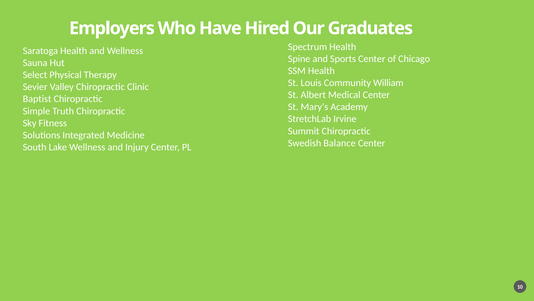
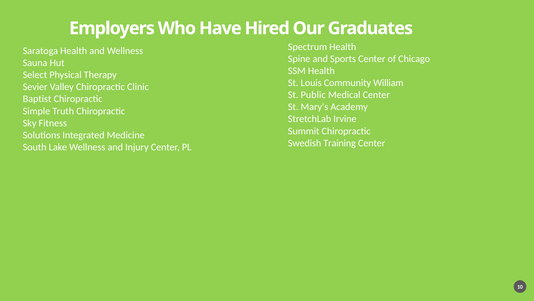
Albert: Albert -> Public (313, 95)
Balance: Balance -> Training (340, 143)
